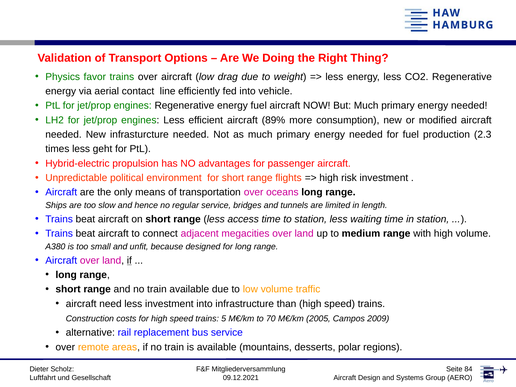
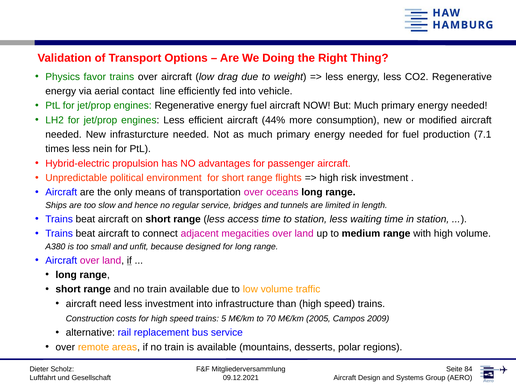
89%: 89% -> 44% (274, 120)
2.3: 2.3 -> 7.1 (483, 135)
geht: geht -> nein (103, 149)
